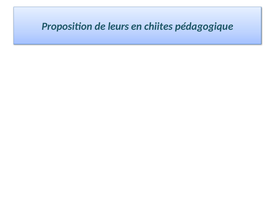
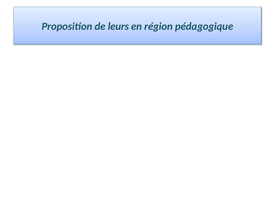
chiites: chiites -> région (159, 26)
